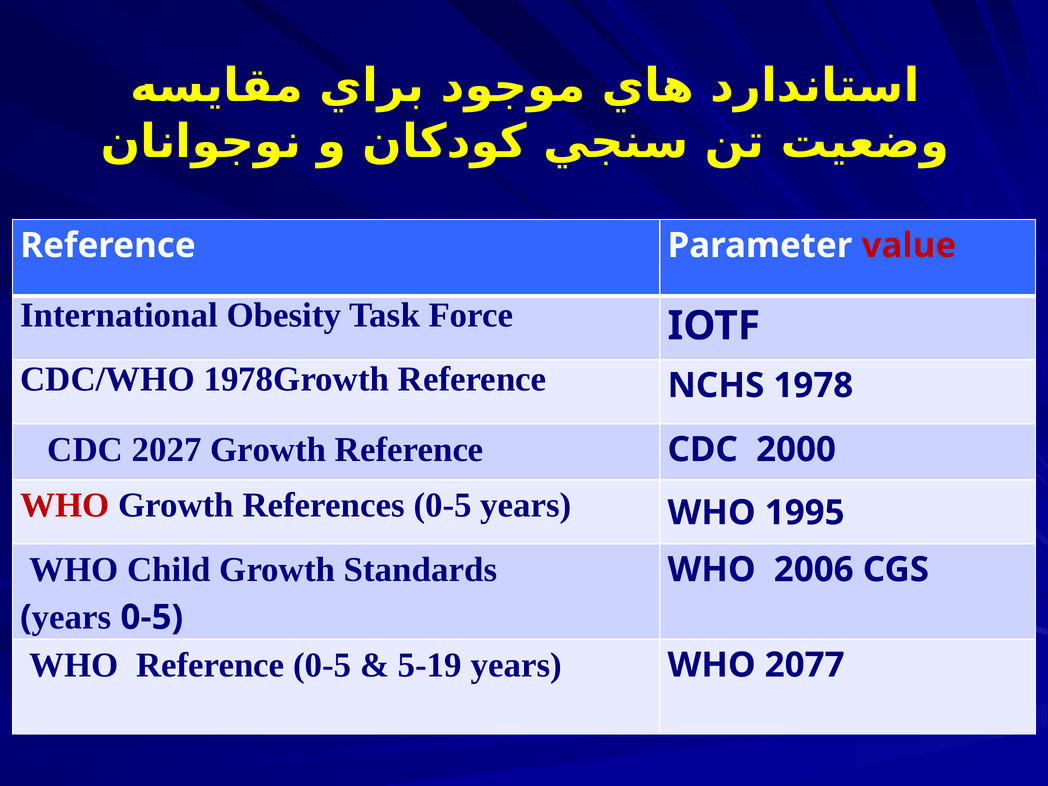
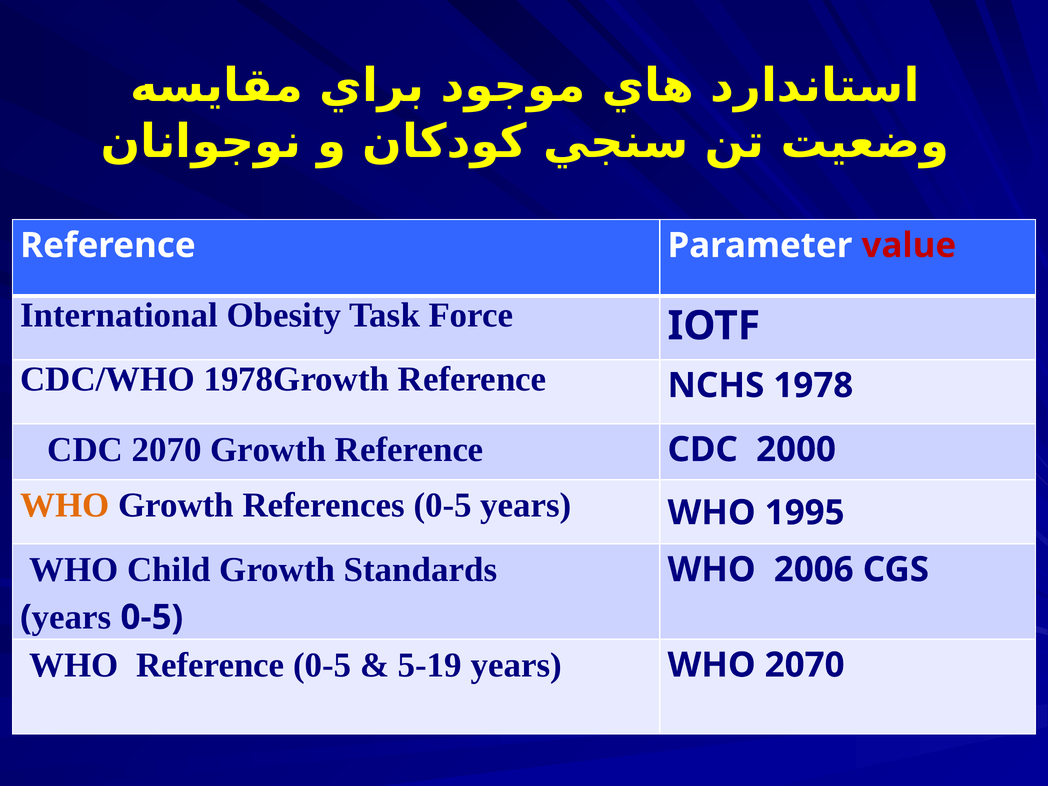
CDC 2027: 2027 -> 2070 (167, 450)
WHO colour: red -> orange (65, 505)
WHO 2077: 2077 -> 2070 (805, 665)
